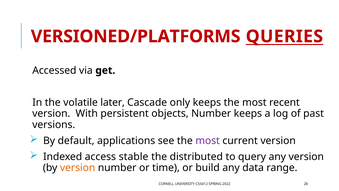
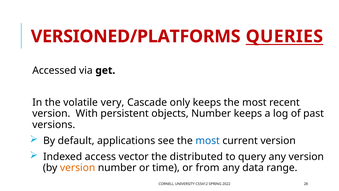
later: later -> very (112, 102)
most colour: purple -> blue (208, 140)
stable: stable -> vector (134, 156)
build: build -> from (208, 168)
